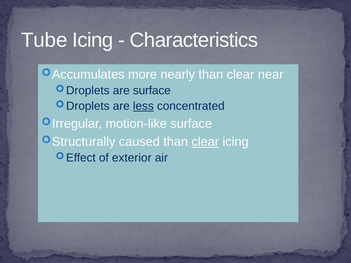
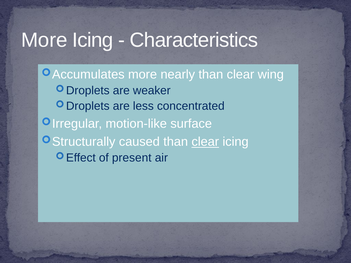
Tube: Tube -> More (44, 40)
near: near -> wing (271, 75)
are surface: surface -> weaker (152, 91)
less underline: present -> none (143, 106)
exterior: exterior -> present (132, 158)
